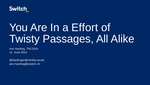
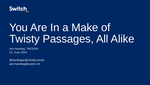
Effort: Effort -> Make (85, 27)
